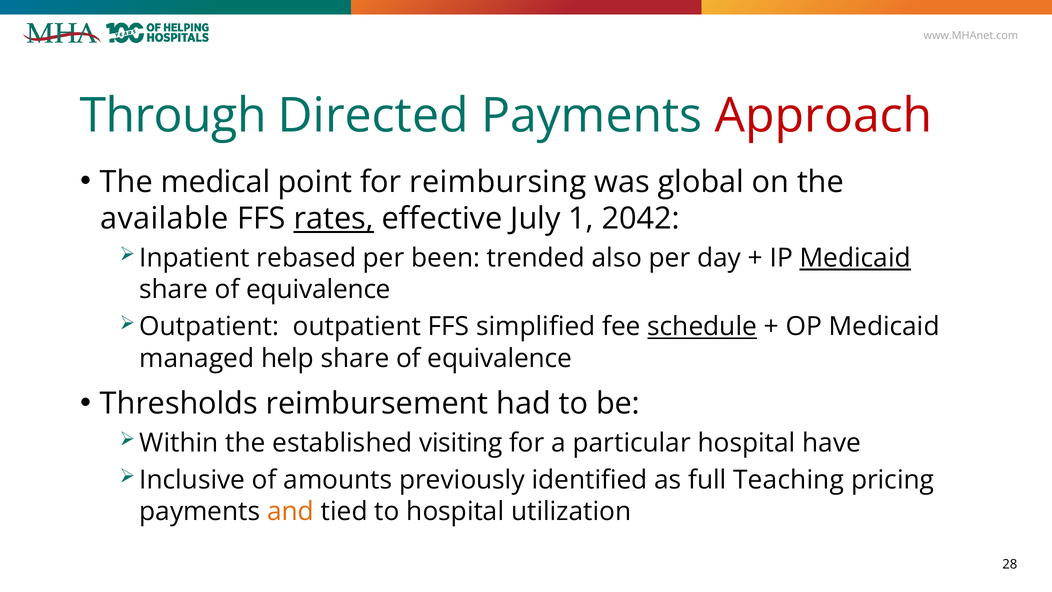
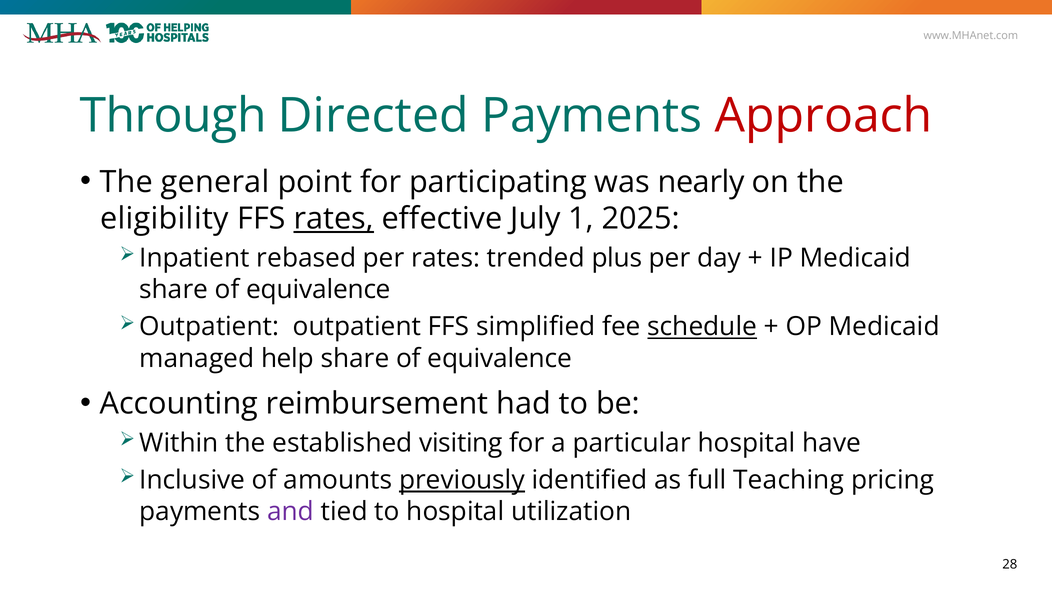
medical: medical -> general (215, 182)
reimbursing: reimbursing -> participating (498, 182)
global: global -> nearly (701, 182)
available: available -> eligibility (164, 219)
2042: 2042 -> 2025 (641, 219)
per been: been -> rates (446, 258)
also: also -> plus (617, 258)
Medicaid underline: present -> none (855, 258)
Thresholds: Thresholds -> Accounting (179, 404)
previously underline: none -> present (462, 480)
and colour: orange -> purple (291, 512)
